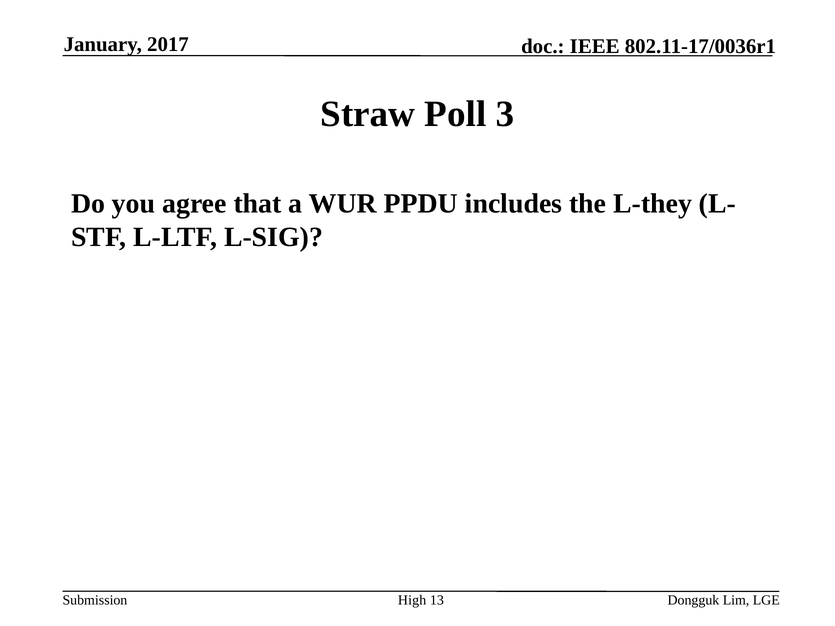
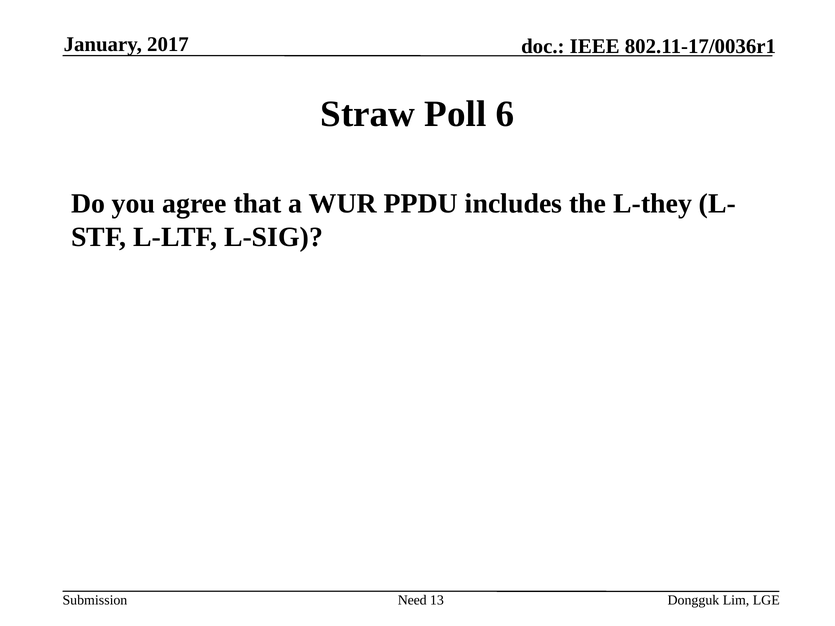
3: 3 -> 6 (505, 114)
High: High -> Need (412, 601)
